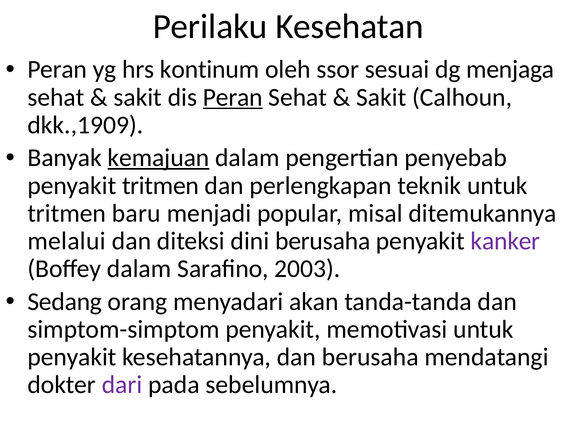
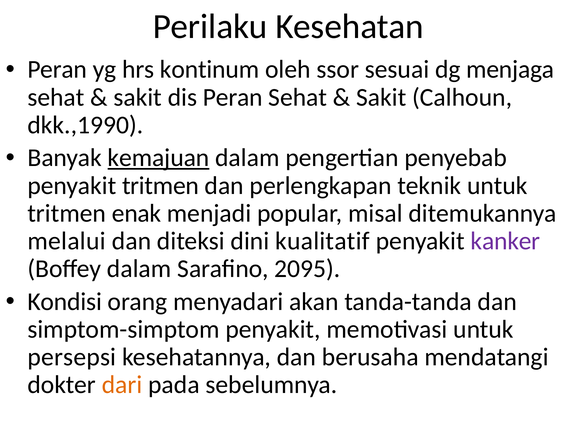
Peran underline: present -> none (233, 97)
dkk.,1909: dkk.,1909 -> dkk.,1990 (85, 125)
baru: baru -> enak (137, 213)
dini berusaha: berusaha -> kualitatif (322, 241)
2003: 2003 -> 2095 (307, 269)
Sedang: Sedang -> Kondisi (65, 301)
penyakit: penyakit -> persepsi (72, 357)
dari colour: purple -> orange (122, 385)
